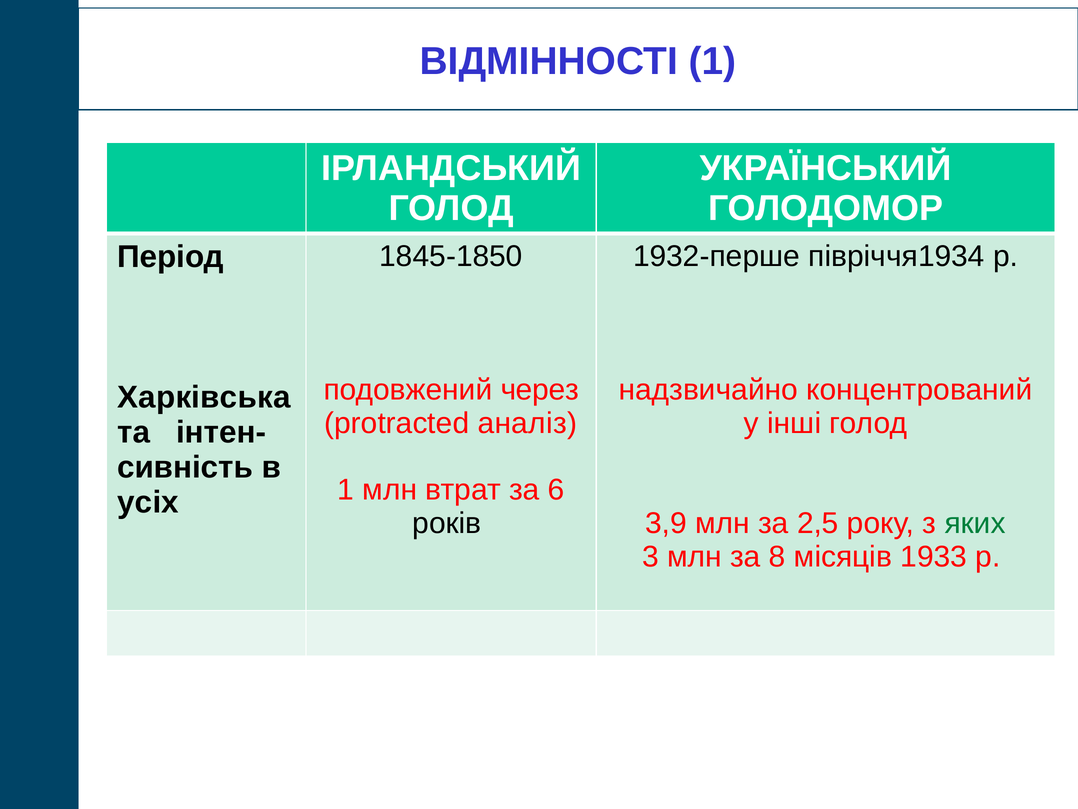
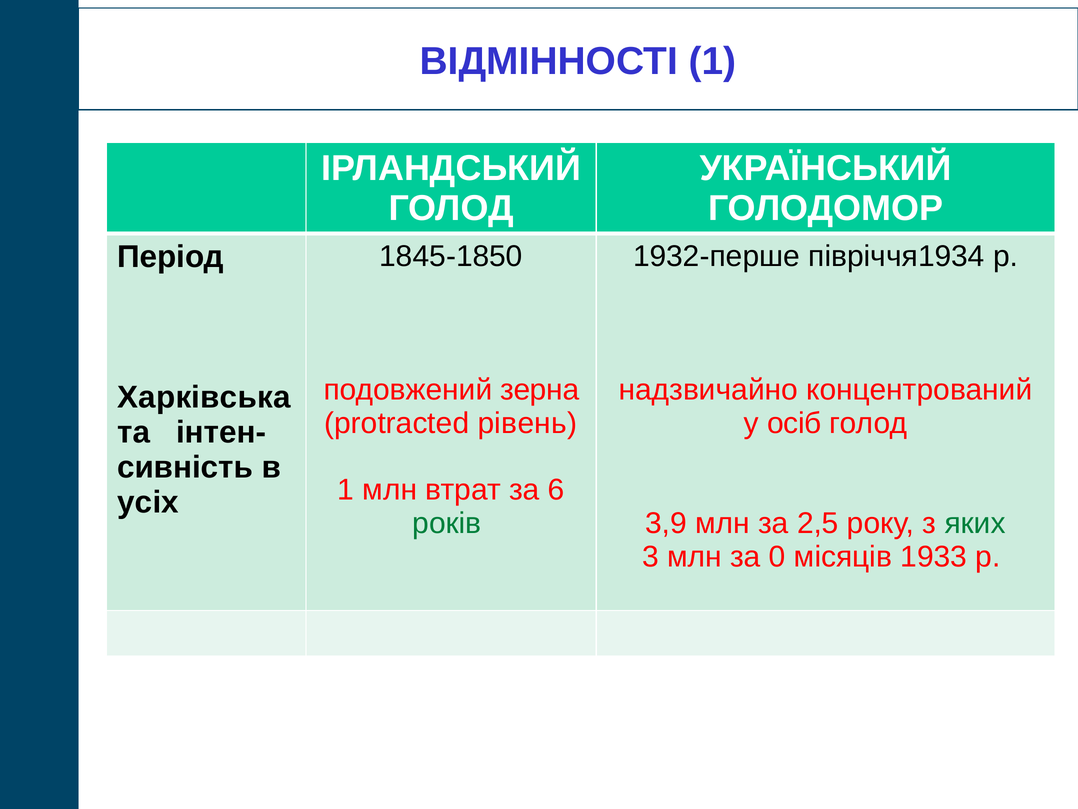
через: через -> зерна (540, 390)
аналіз: аналіз -> рівень (527, 423)
інші: інші -> осіб (794, 423)
років colour: black -> green (447, 523)
8: 8 -> 0 (777, 557)
